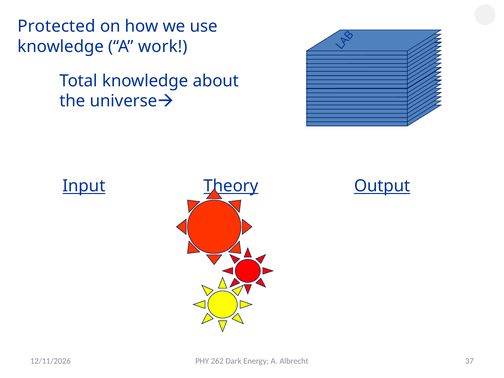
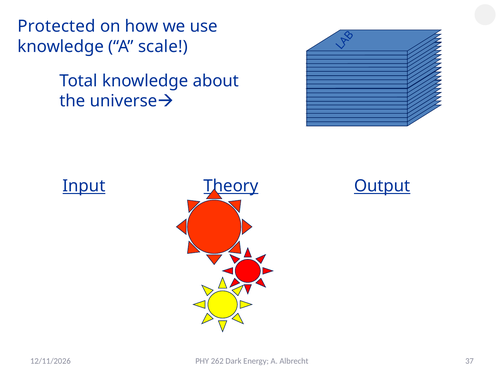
work: work -> scale (163, 46)
